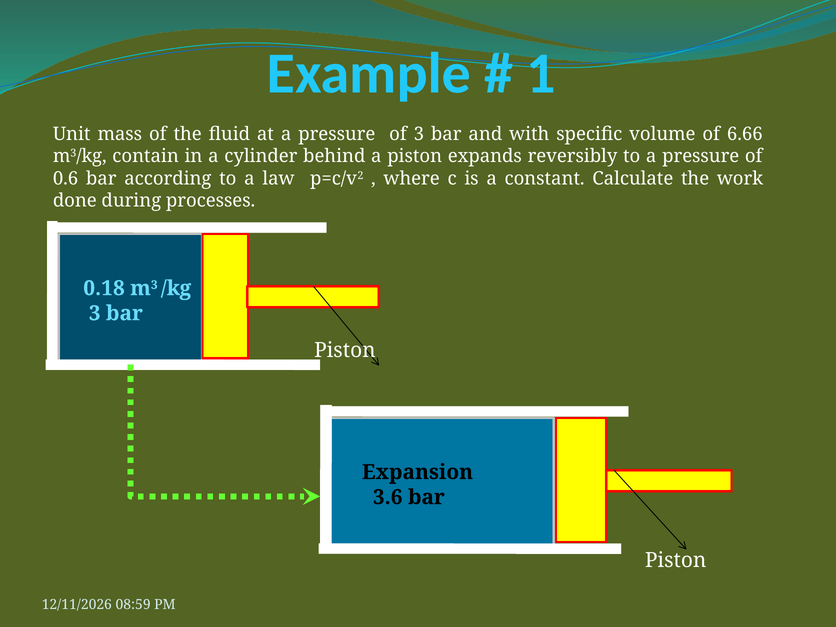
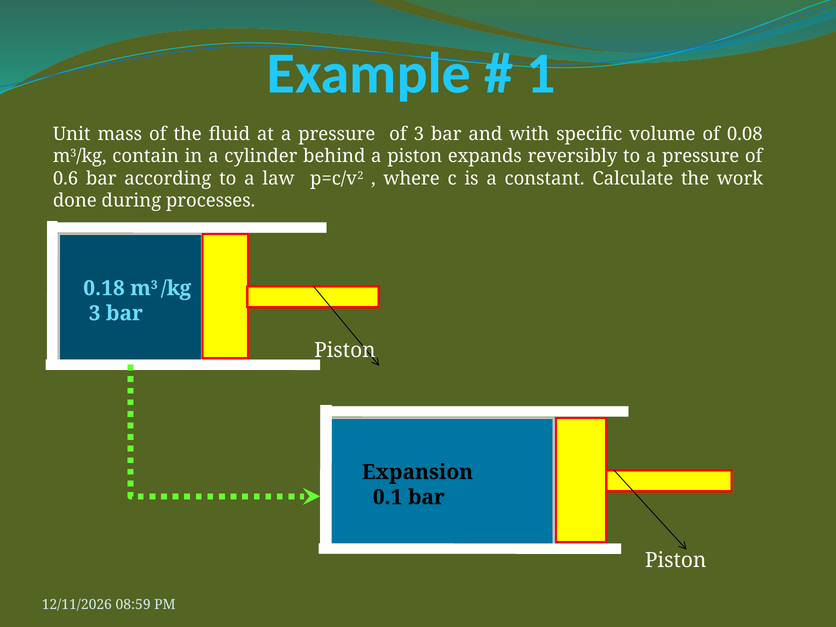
6.66: 6.66 -> 0.08 (745, 134)
3.6: 3.6 -> 0.1 (388, 497)
